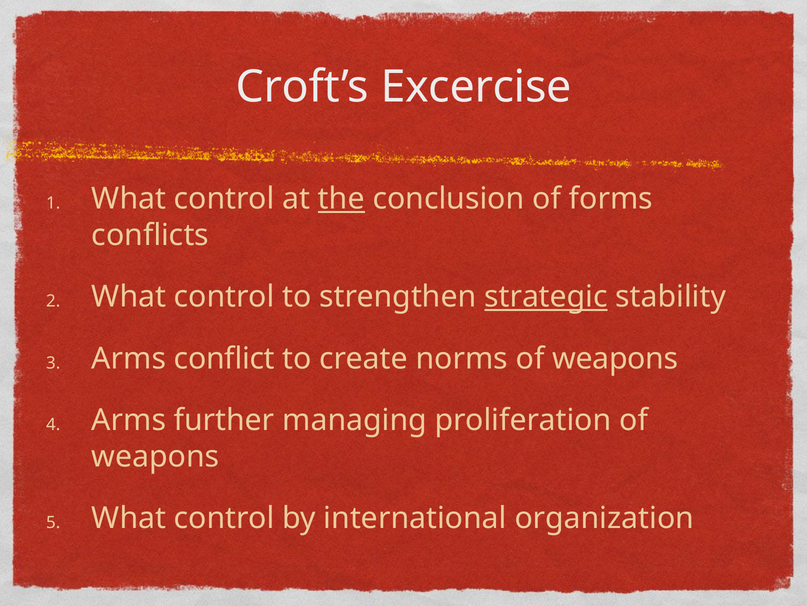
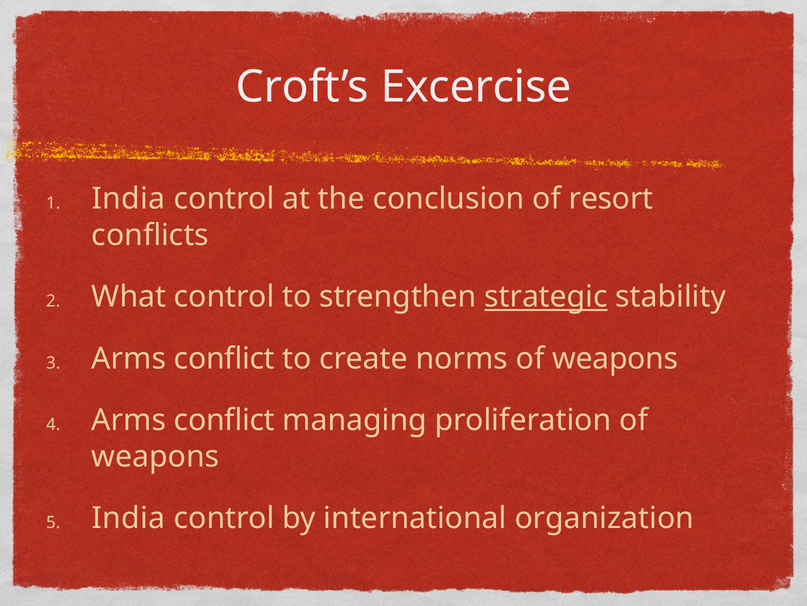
What: What -> India (129, 199)
the underline: present -> none (341, 199)
forms: forms -> resort (611, 199)
further: further -> conflict (224, 420)
What: What -> India (129, 518)
